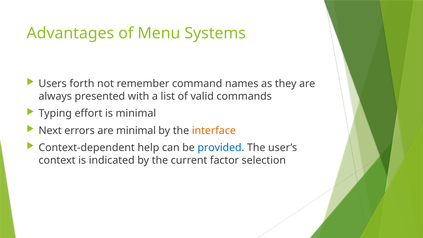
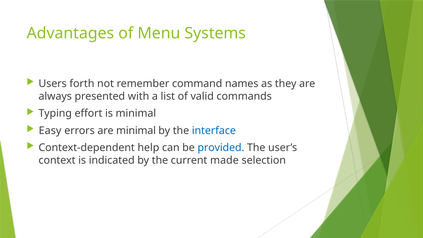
Next: Next -> Easy (50, 130)
interface colour: orange -> blue (214, 130)
factor: factor -> made (224, 160)
